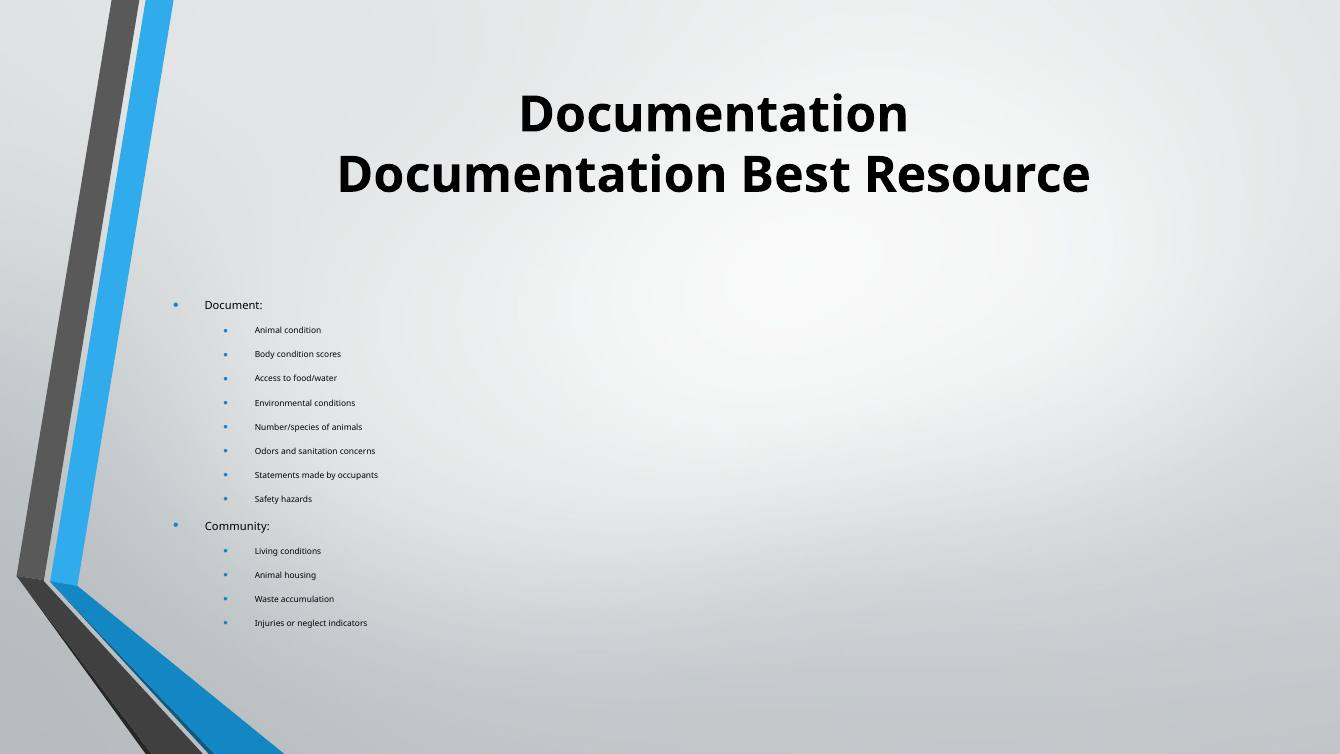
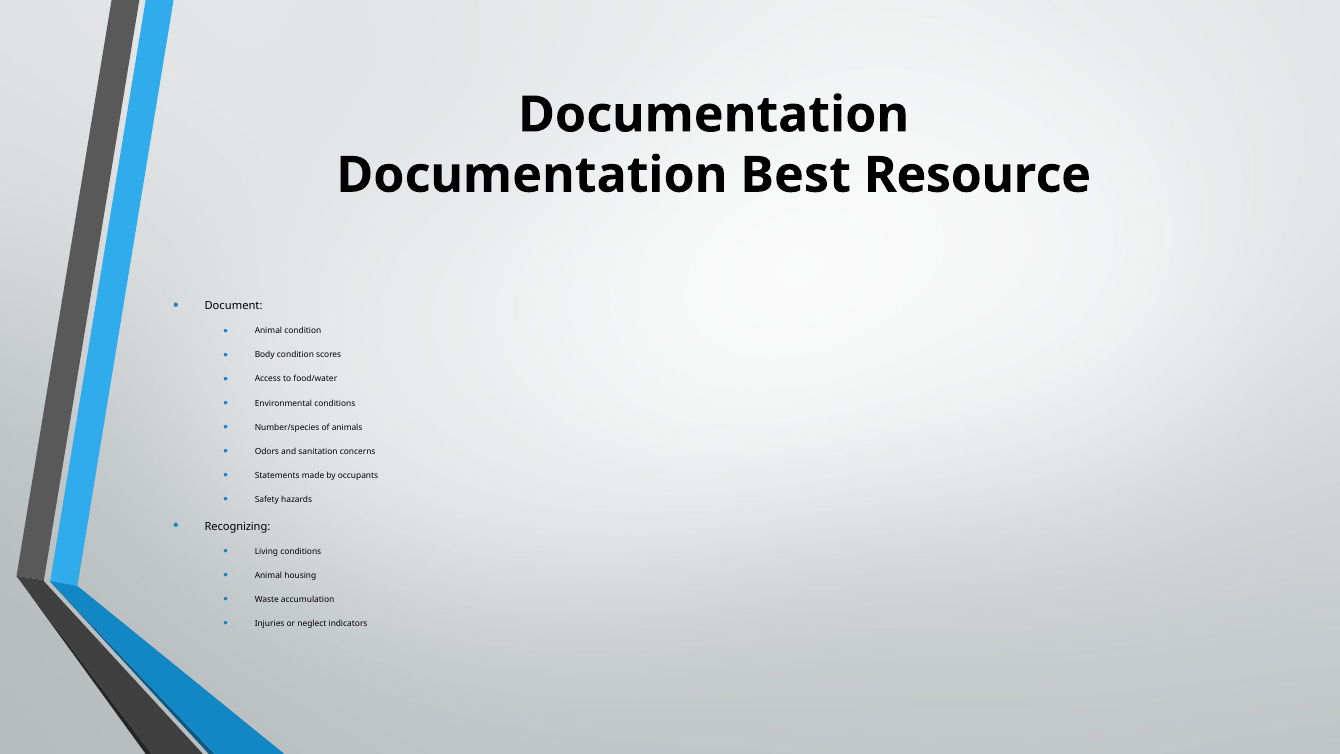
Community: Community -> Recognizing (237, 526)
